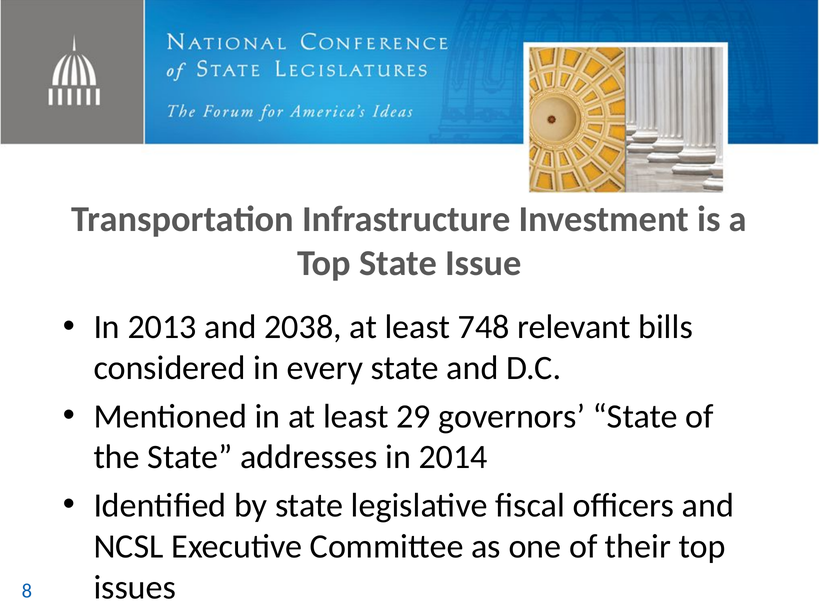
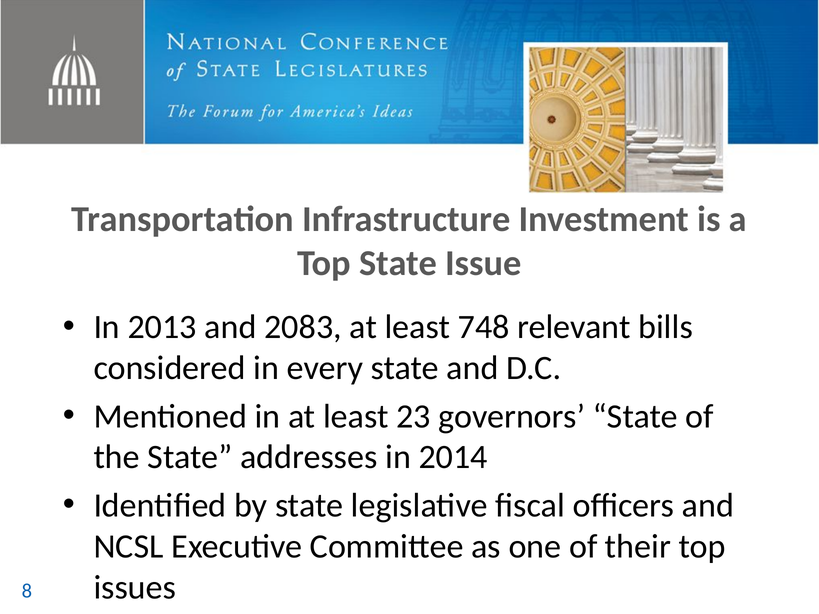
2038: 2038 -> 2083 (303, 327)
29: 29 -> 23 (413, 416)
